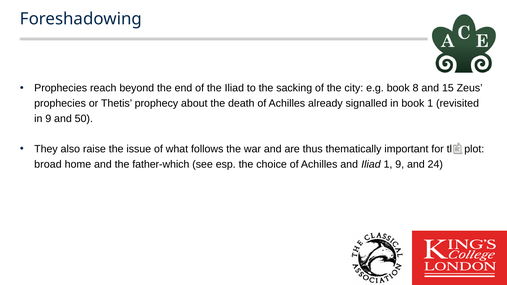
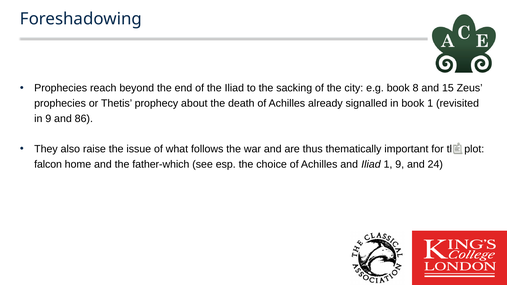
50: 50 -> 86 (84, 119)
broad: broad -> falcon (48, 164)
